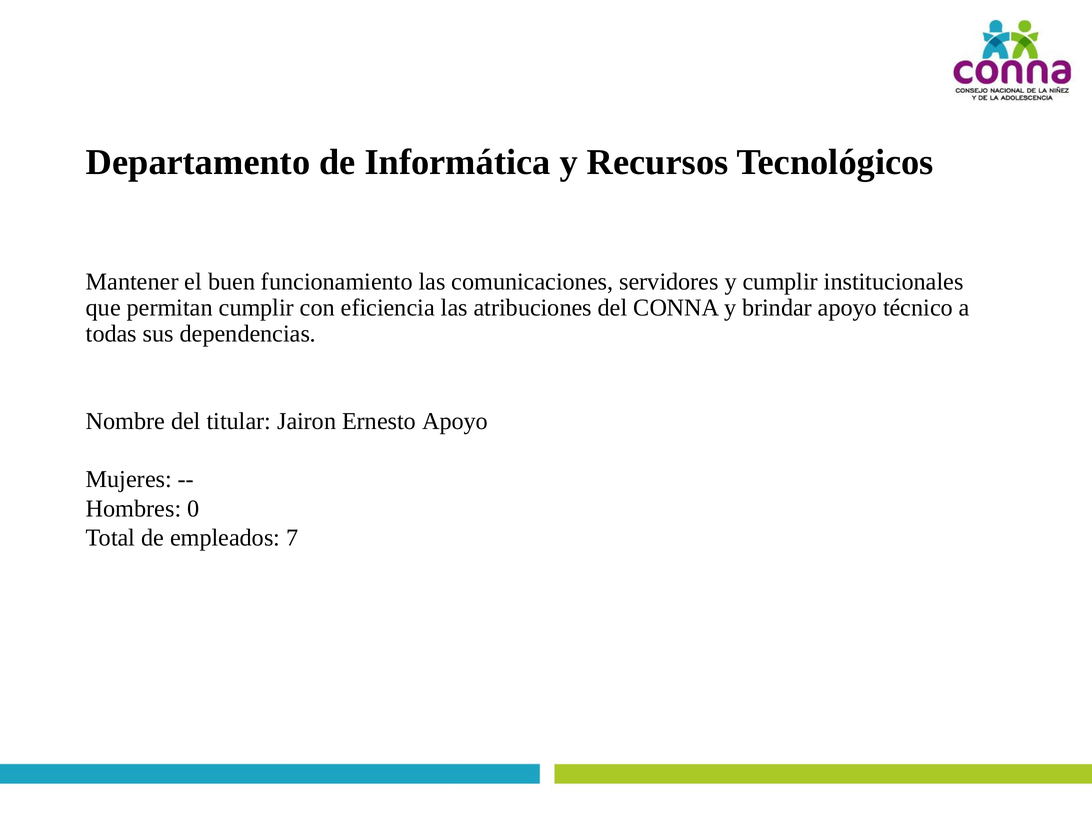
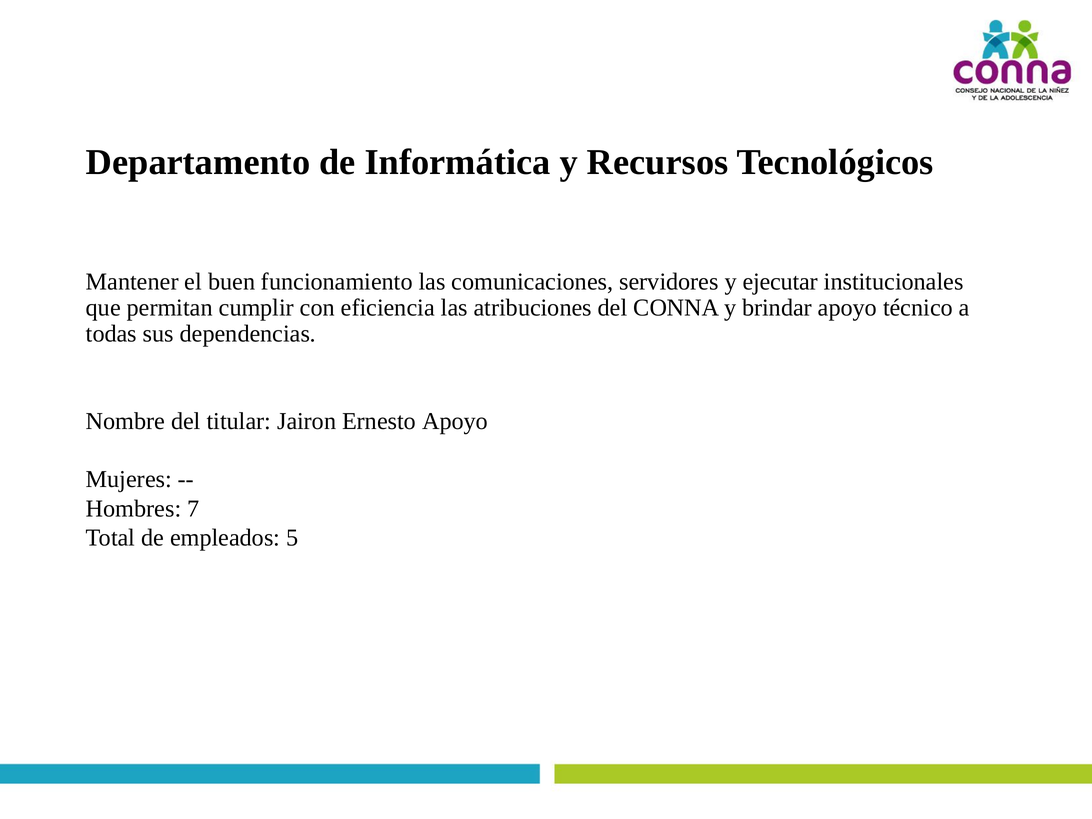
y cumplir: cumplir -> ejecutar (780, 282)
0: 0 -> 7 (193, 509)
7: 7 -> 5 (292, 538)
